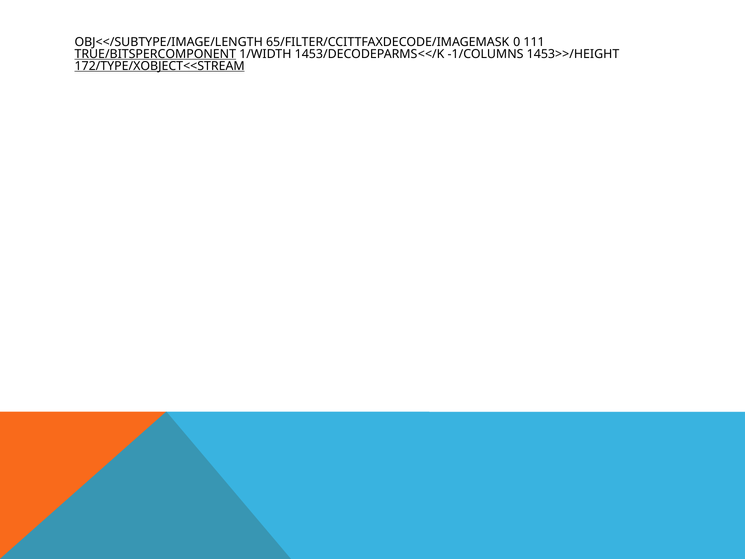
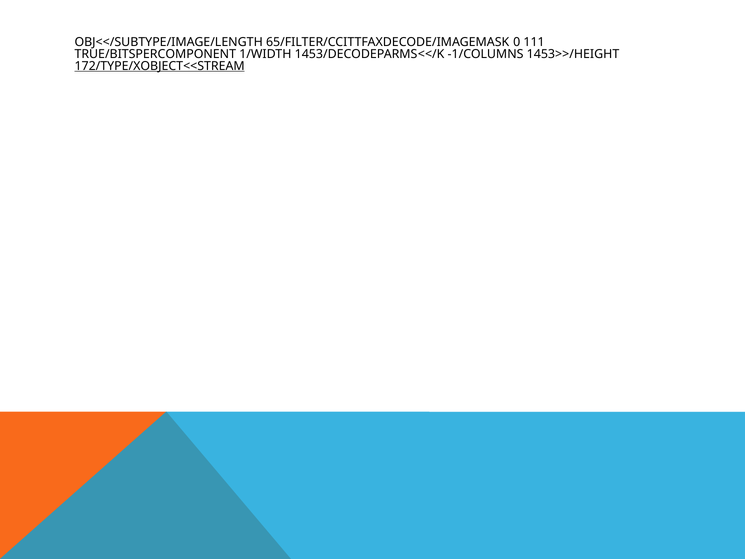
TRUE/BITSPERCOMPONENT underline: present -> none (155, 54)
